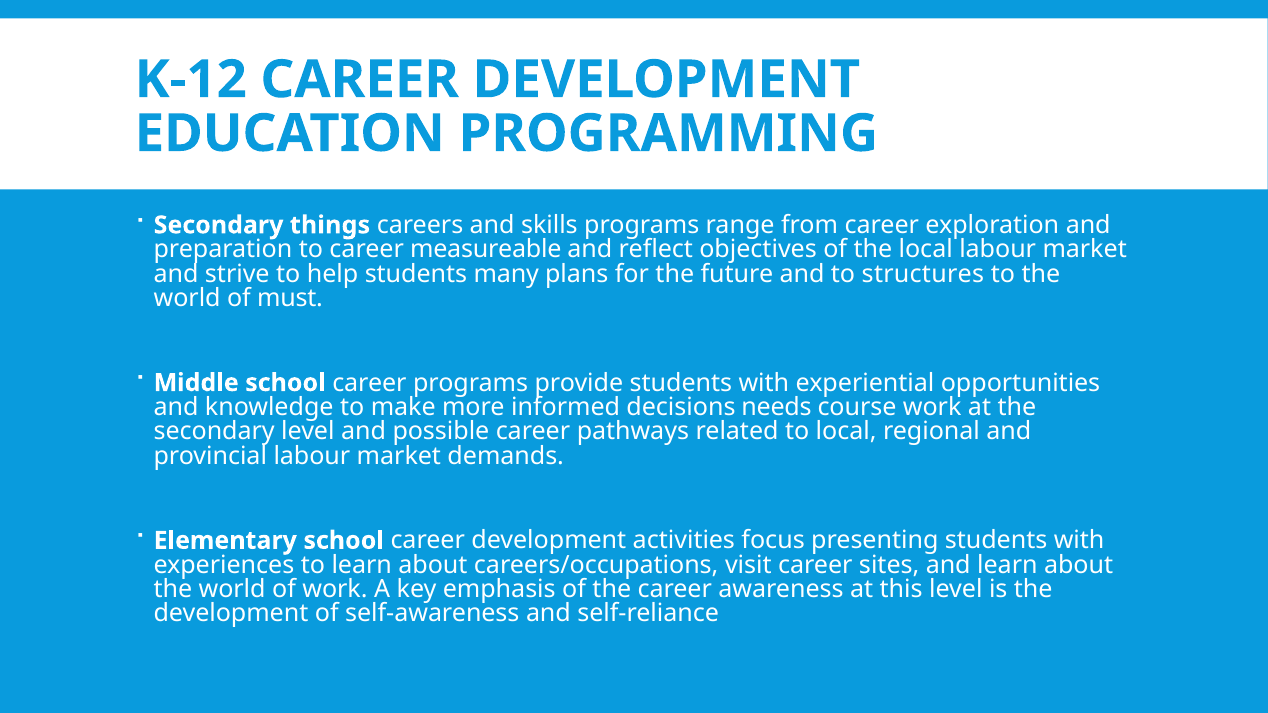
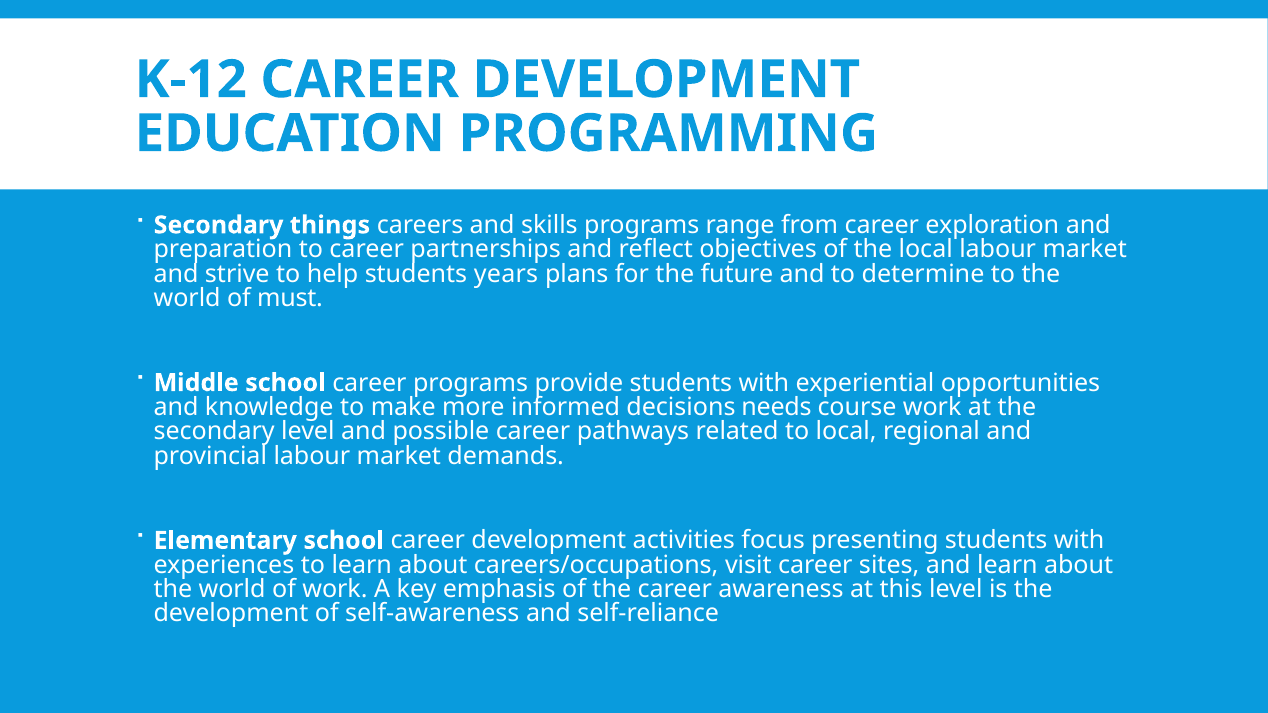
measureable: measureable -> partnerships (486, 250)
many: many -> years (506, 274)
structures: structures -> determine (923, 274)
